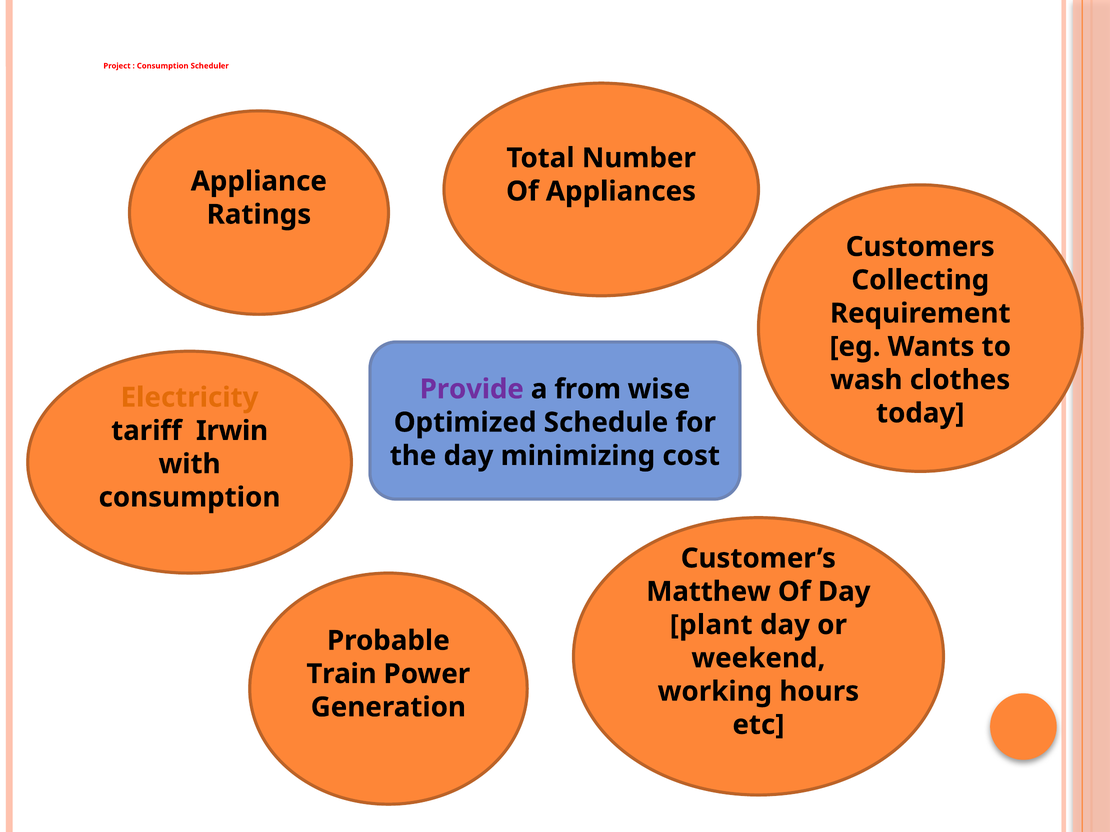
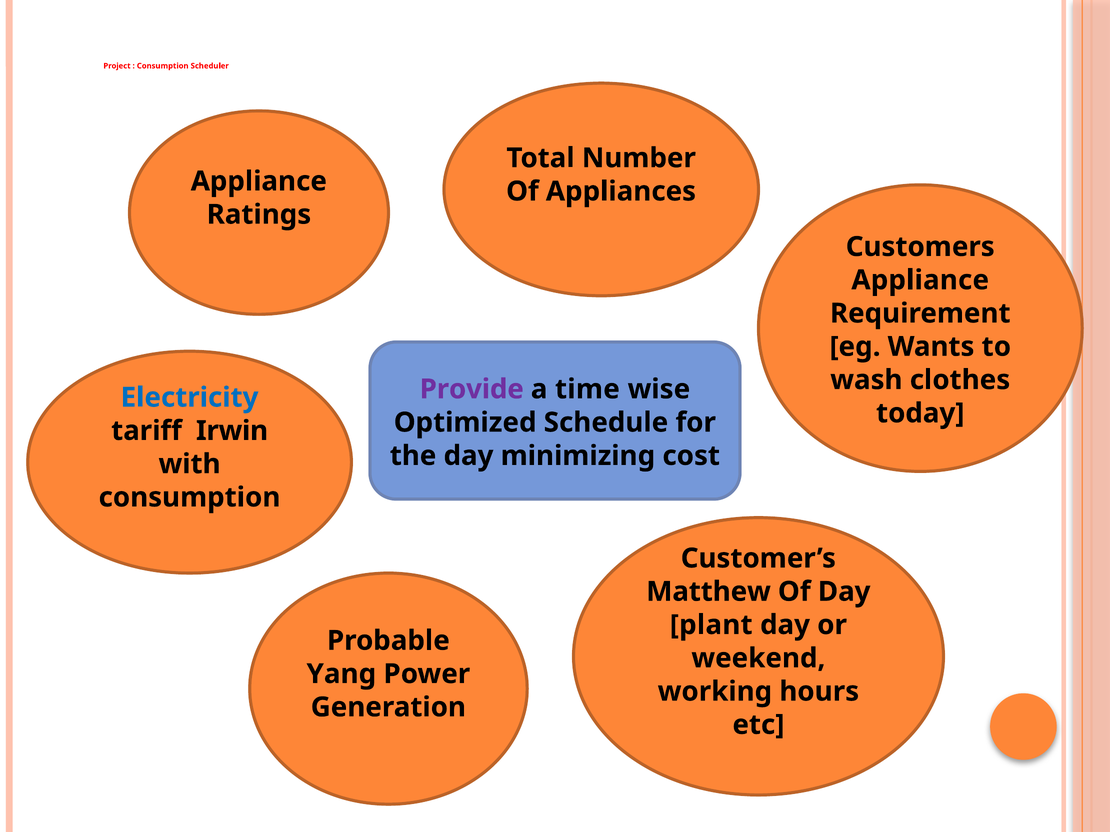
Collecting: Collecting -> Appliance (920, 280)
from: from -> time (587, 389)
Electricity colour: orange -> blue (190, 398)
Train: Train -> Yang (341, 674)
